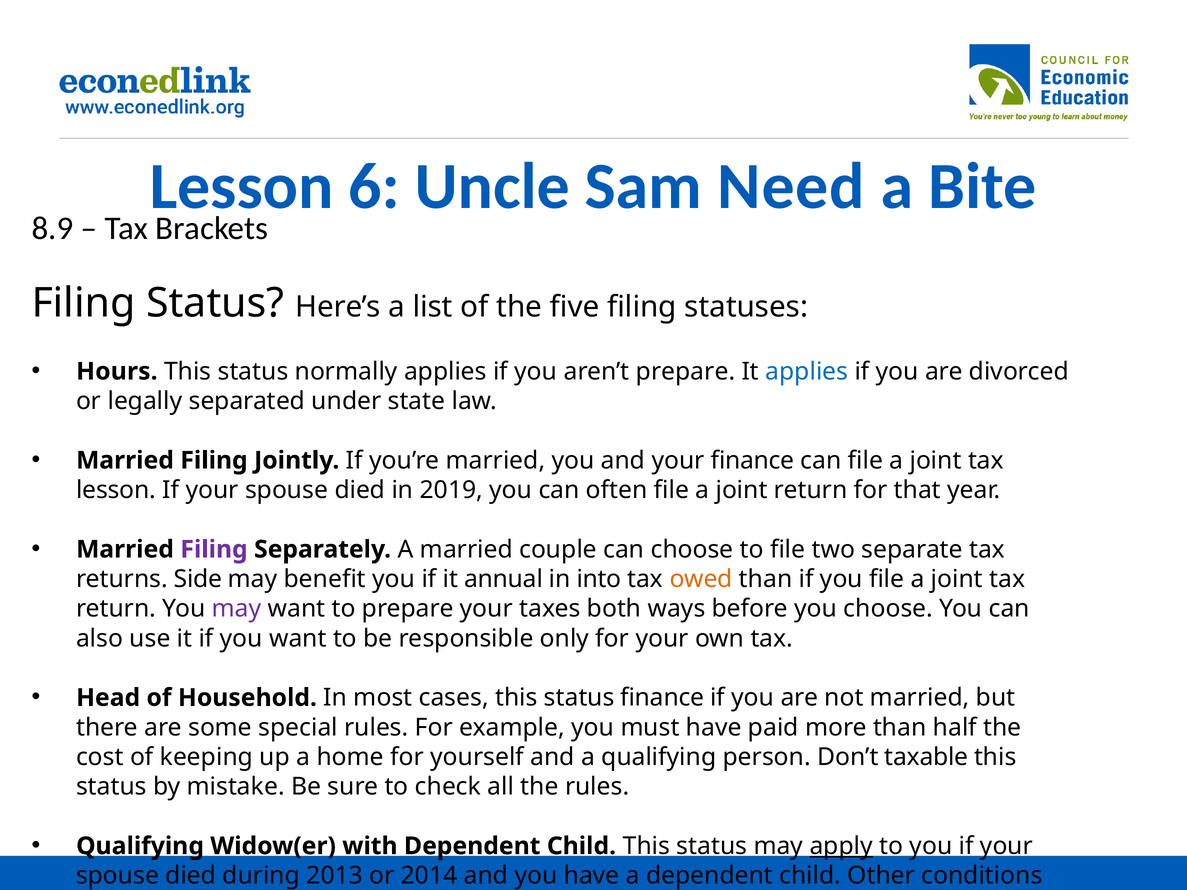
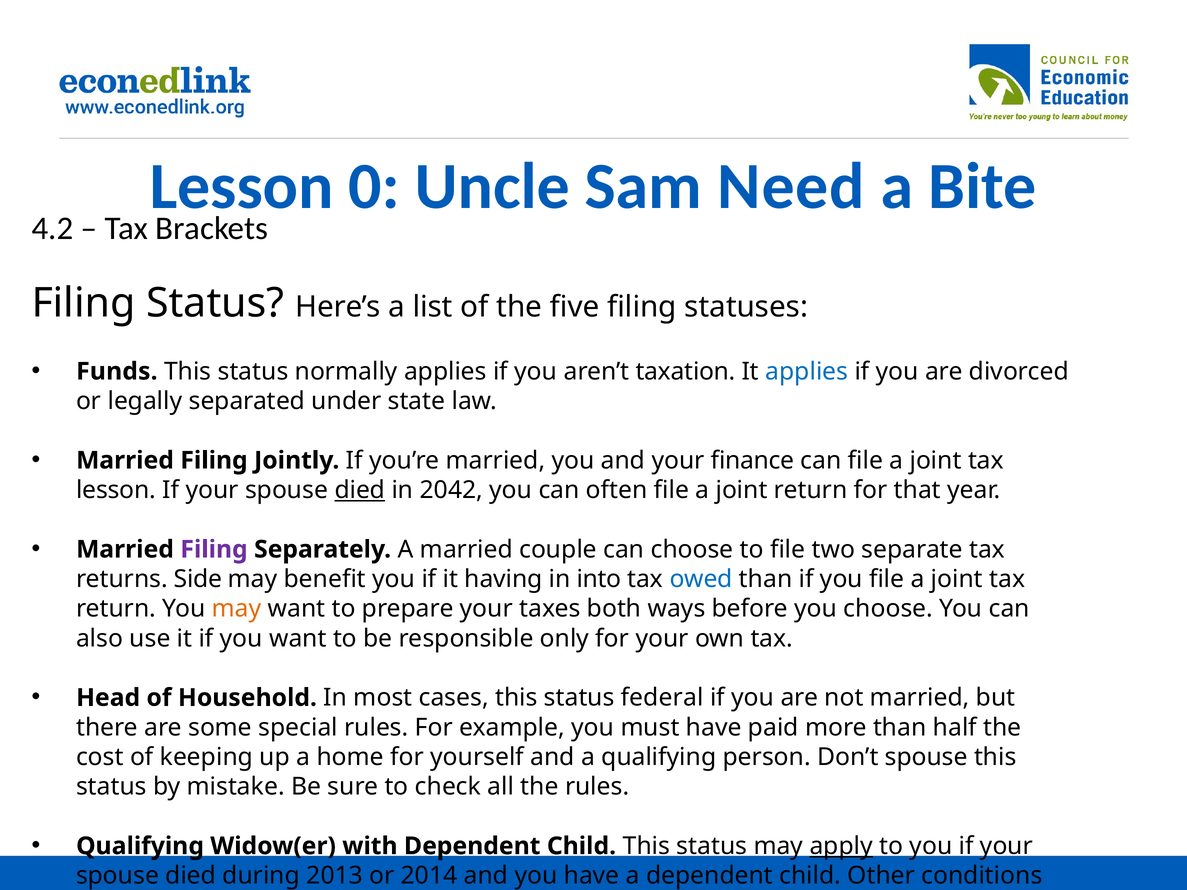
6: 6 -> 0 (374, 186)
8.9: 8.9 -> 4.2 (52, 229)
Hours: Hours -> Funds (117, 371)
aren’t prepare: prepare -> taxation (686, 371)
died underline: none -> present (360, 490)
2019: 2019 -> 2042 (451, 490)
annual: annual -> having (504, 579)
owed colour: orange -> blue (701, 579)
may colour: purple -> orange (237, 609)
status finance: finance -> federal (662, 698)
Don’t taxable: taxable -> spouse (926, 757)
